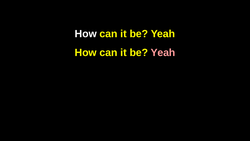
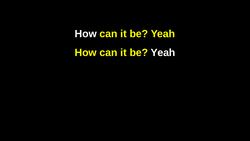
Yeah colour: pink -> white (163, 53)
